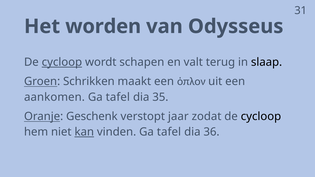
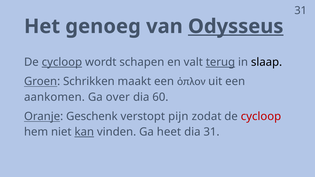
worden: worden -> genoeg (103, 26)
Odysseus underline: none -> present (236, 26)
terug underline: none -> present (220, 62)
tafel: tafel -> over (118, 97)
35: 35 -> 60 (160, 97)
jaar: jaar -> pijn (178, 116)
cycloop colour: black -> red (261, 116)
vinden Ga tafel: tafel -> heet (169, 132)
dia 36: 36 -> 31 (212, 132)
